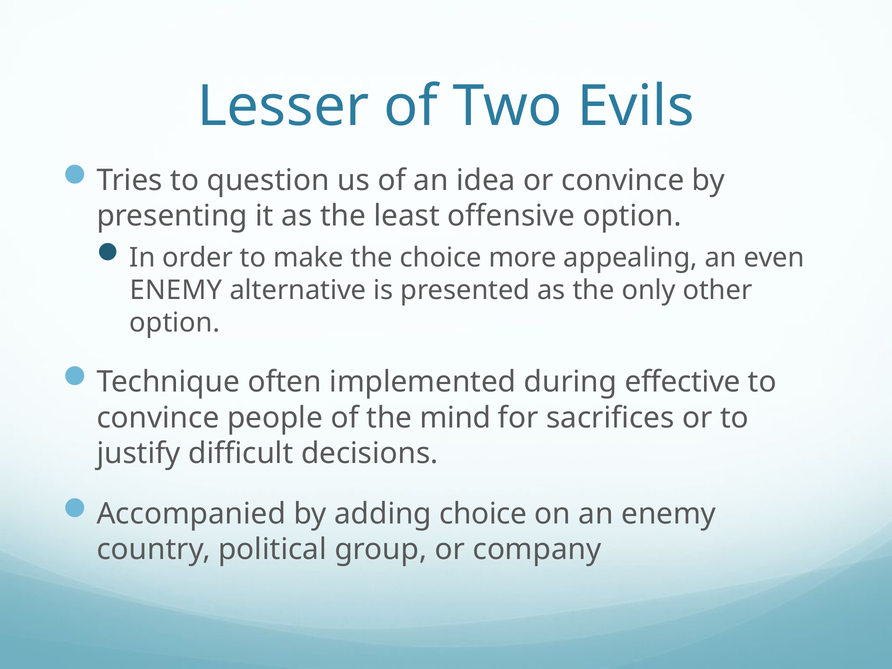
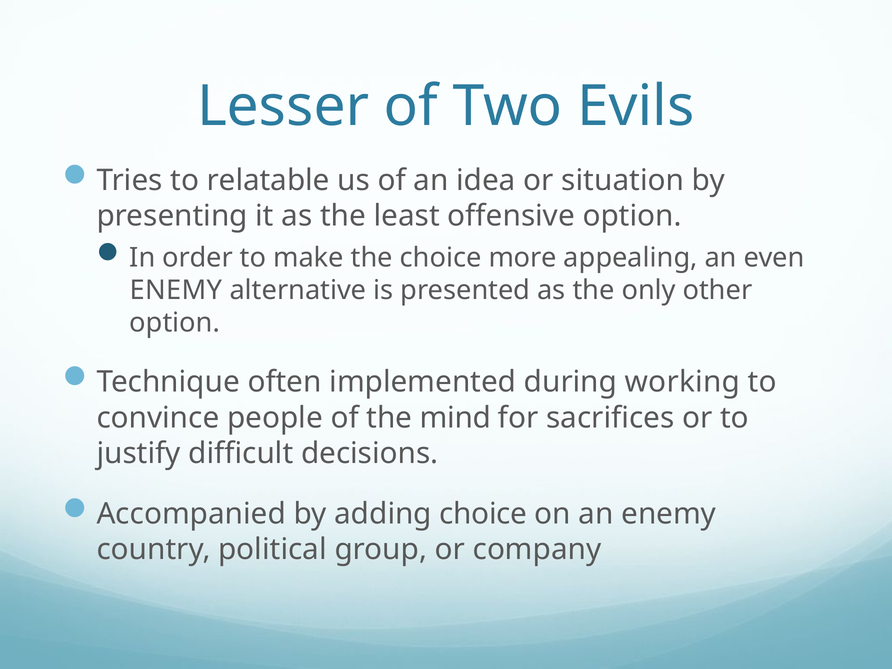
question: question -> relatable (268, 180)
or convince: convince -> situation (623, 180)
effective: effective -> working (682, 382)
